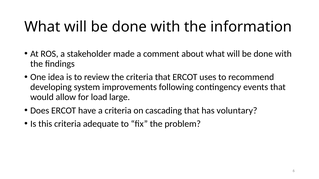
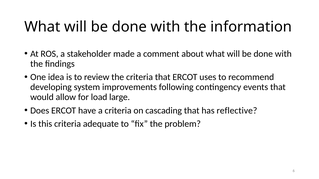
voluntary: voluntary -> reflective (237, 111)
